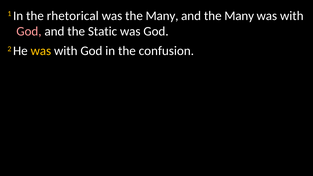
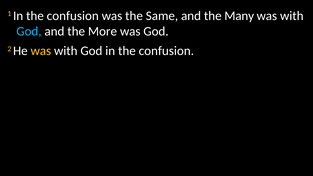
1 In the rhetorical: rhetorical -> confusion (73, 16)
was the Many: Many -> Same (162, 16)
God colour: pink -> light blue (29, 31)
Static: Static -> More (102, 31)
